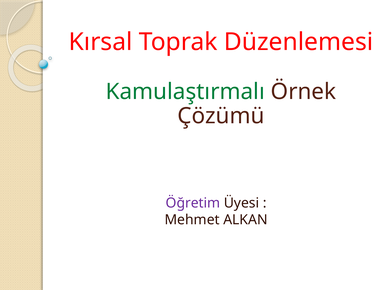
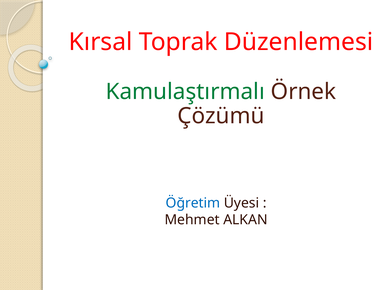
Öğretim colour: purple -> blue (193, 203)
